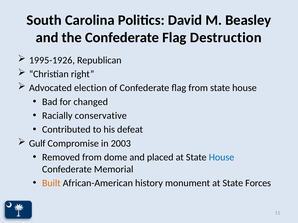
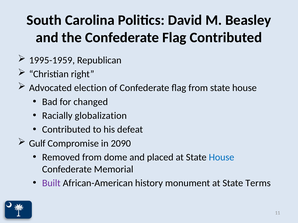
Flag Destruction: Destruction -> Contributed (226, 38)
1995-1926: 1995-1926 -> 1995-1959 (52, 60)
conservative: conservative -> globalization (101, 116)
2003: 2003 -> 2090 (121, 144)
Built colour: orange -> purple (51, 183)
Forces: Forces -> Terms (258, 183)
